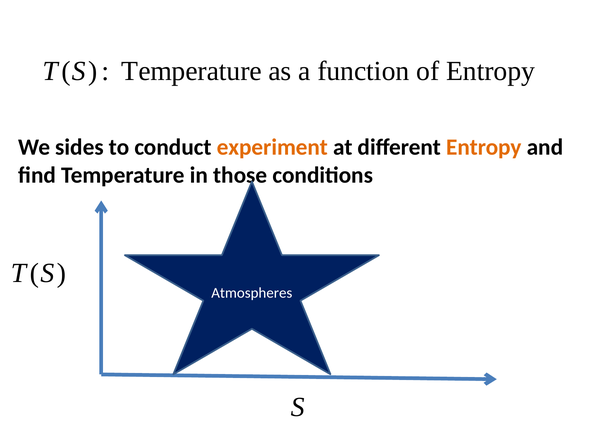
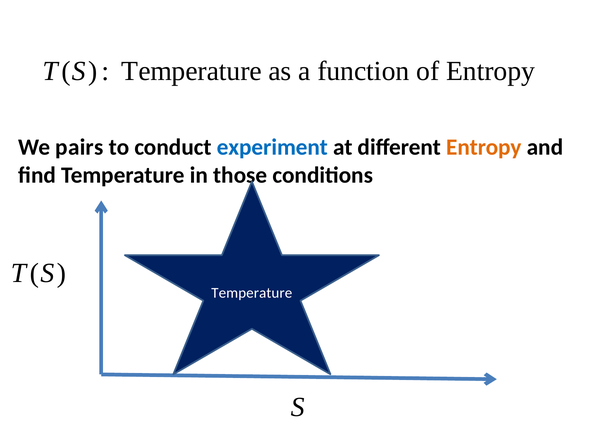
sides: sides -> pairs (79, 147)
experiment colour: orange -> blue (272, 147)
Atmospheres: Atmospheres -> Temperature (252, 293)
